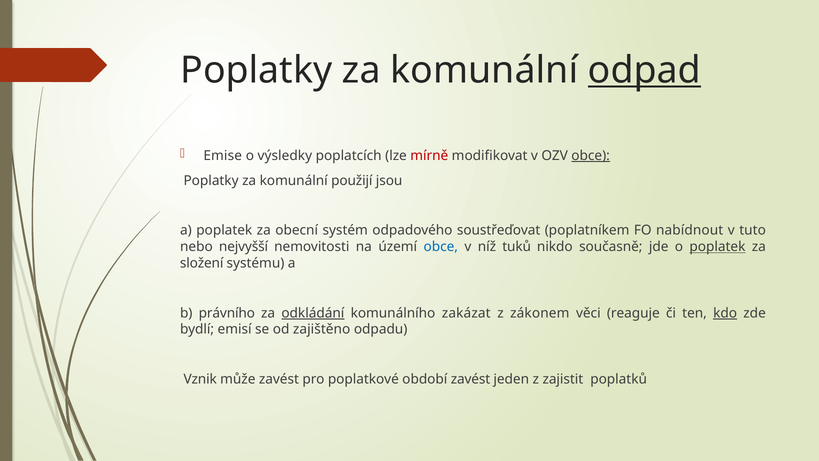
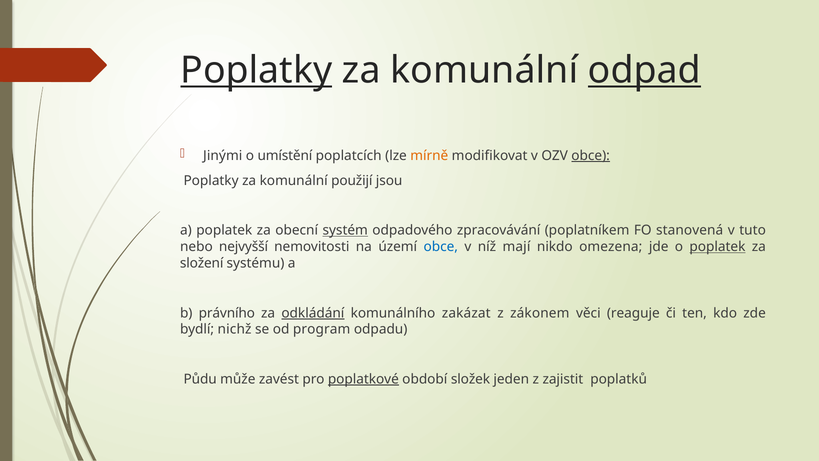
Poplatky underline: none -> present (256, 70)
Emise: Emise -> Jinými (223, 156)
výsledky: výsledky -> umístění (285, 156)
mírně colour: red -> orange (429, 156)
systém underline: none -> present (345, 230)
soustřeďovat: soustřeďovat -> zpracovávání (499, 230)
nabídnout: nabídnout -> stanovená (690, 230)
tuků: tuků -> mají (516, 247)
současně: současně -> omezena (611, 247)
kdo underline: present -> none (725, 313)
emisí: emisí -> nichž (235, 329)
zajištěno: zajištěno -> program (322, 329)
Vznik: Vznik -> Půdu (200, 379)
poplatkové underline: none -> present (363, 379)
období zavést: zavést -> složek (470, 379)
